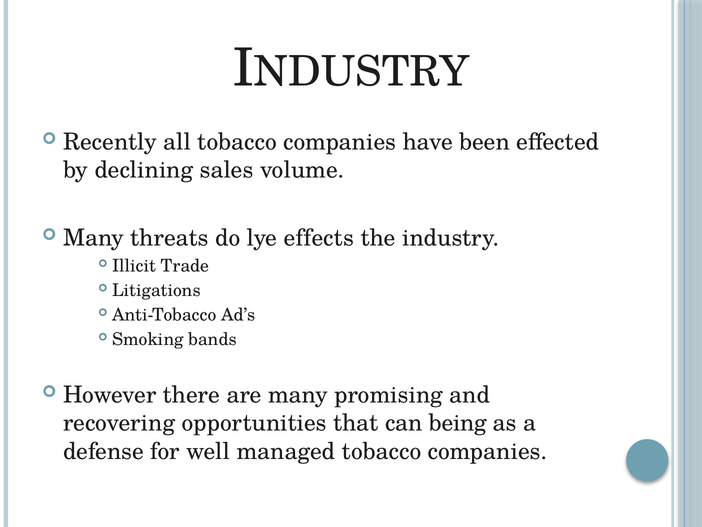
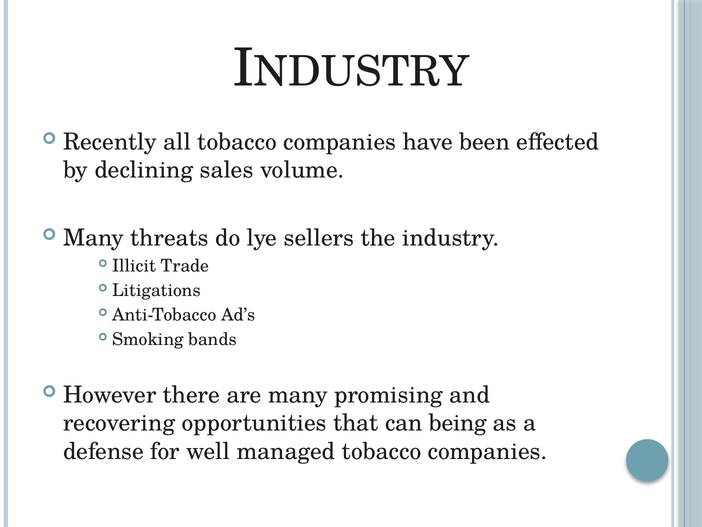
effects: effects -> sellers (319, 238)
